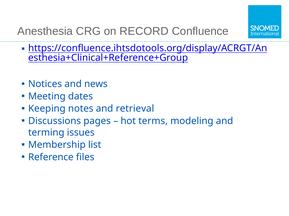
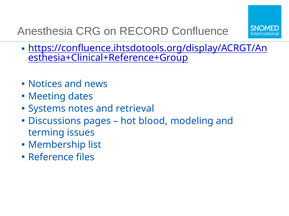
Keeping: Keeping -> Systems (47, 109)
terms: terms -> blood (153, 121)
